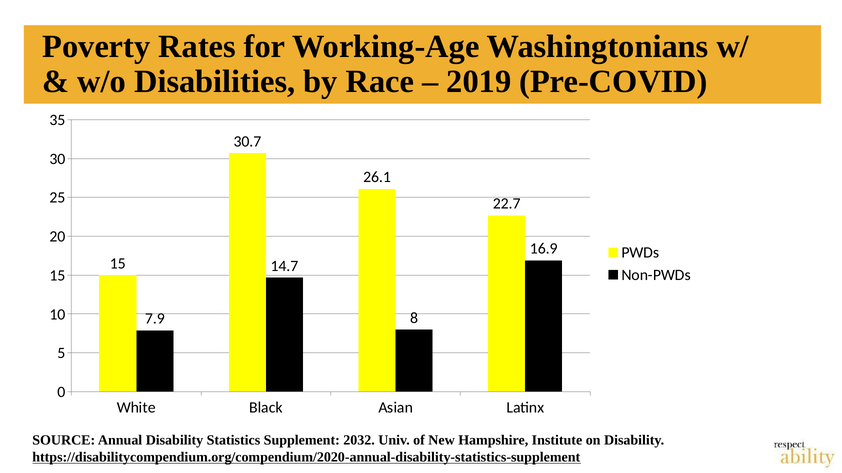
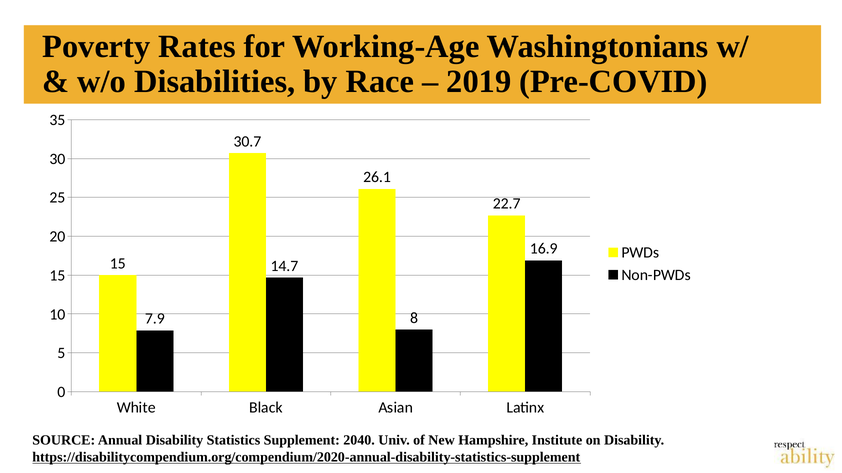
2032: 2032 -> 2040 (359, 441)
